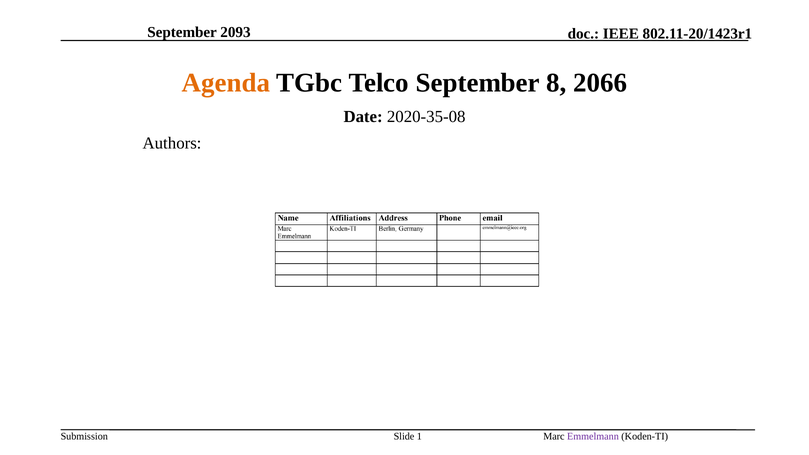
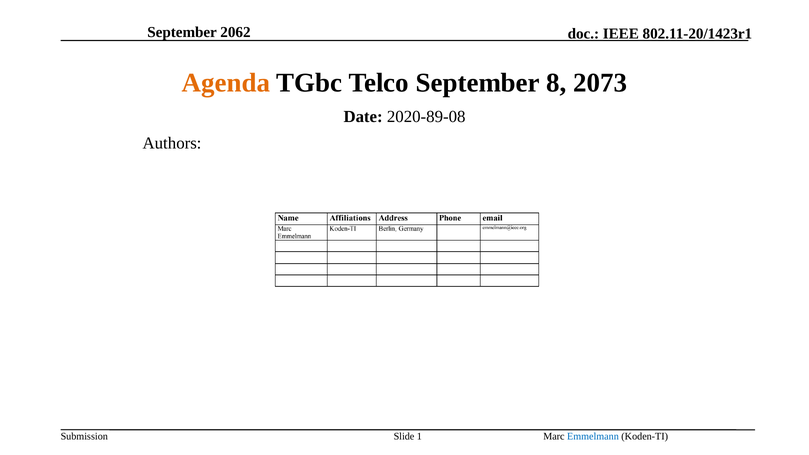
2093: 2093 -> 2062 (235, 32)
2066: 2066 -> 2073 (600, 83)
2020-35-08: 2020-35-08 -> 2020-89-08 (426, 116)
Emmelmann colour: purple -> blue (593, 436)
